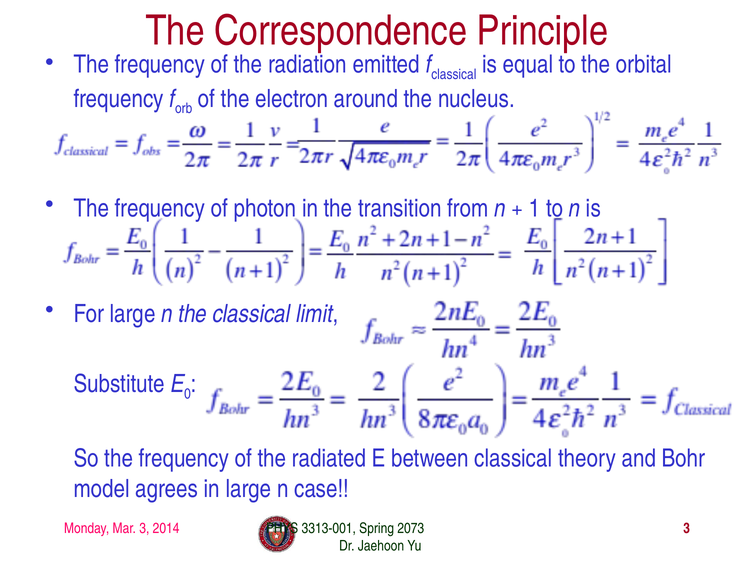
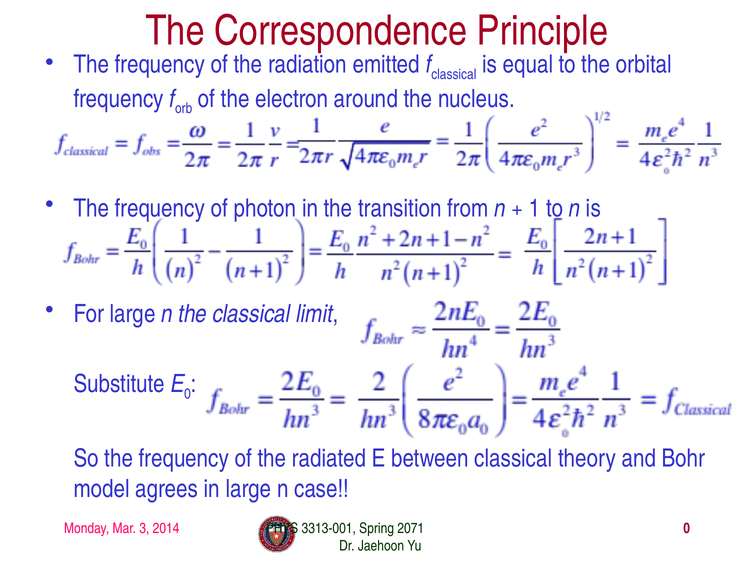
2073: 2073 -> 2071 (411, 529)
2014 3: 3 -> 0 (687, 529)
